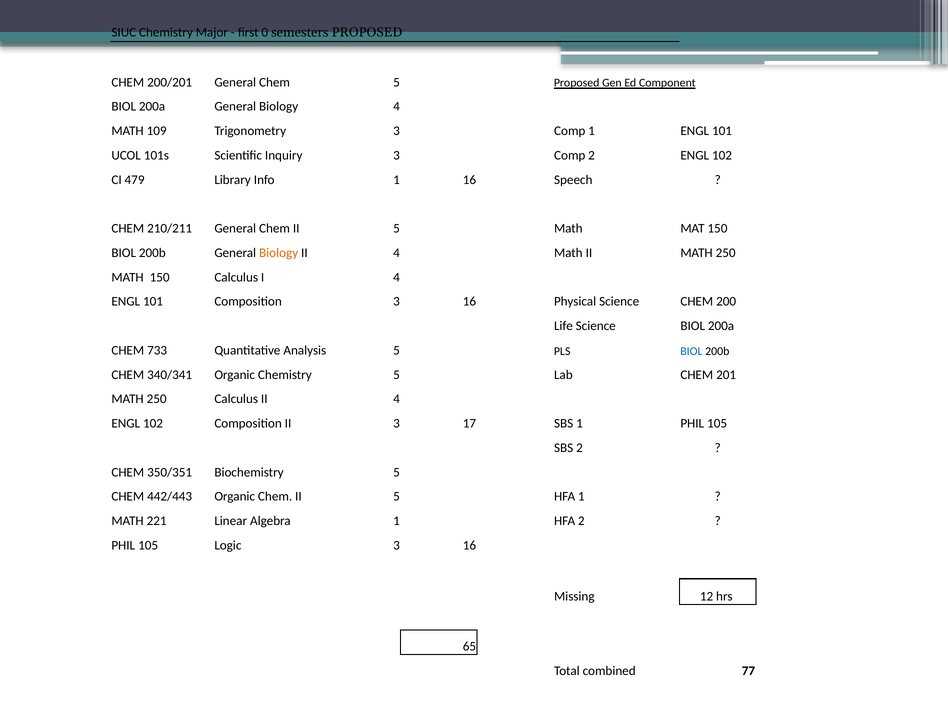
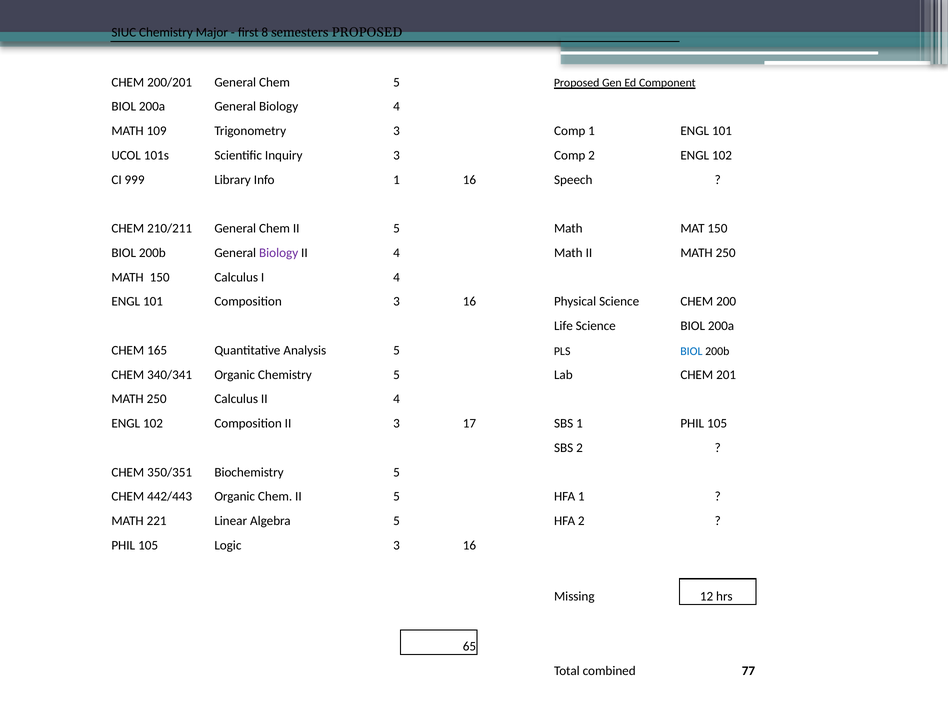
0: 0 -> 8 (265, 33)
479: 479 -> 999 (135, 180)
Biology colour: orange -> purple (279, 253)
733: 733 -> 165 (157, 350)
Algebra 1: 1 -> 5 (397, 521)
